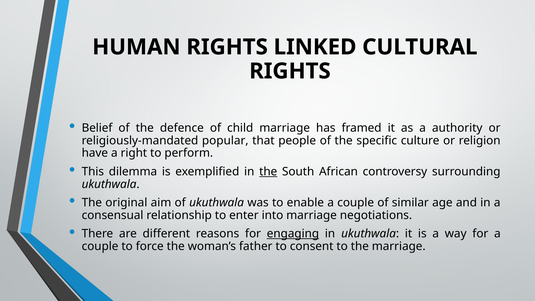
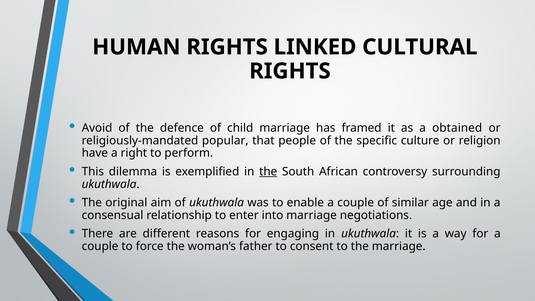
Belief: Belief -> Avoid (97, 128)
authority: authority -> obtained (457, 128)
engaging underline: present -> none (293, 234)
